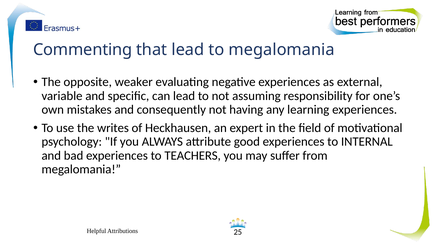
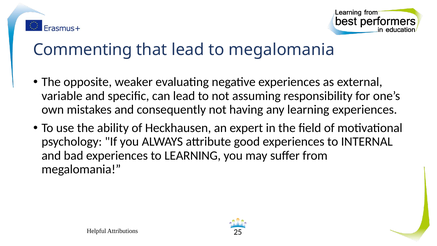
writes: writes -> ability (113, 128)
to TEACHERS: TEACHERS -> LEARNING (193, 155)
